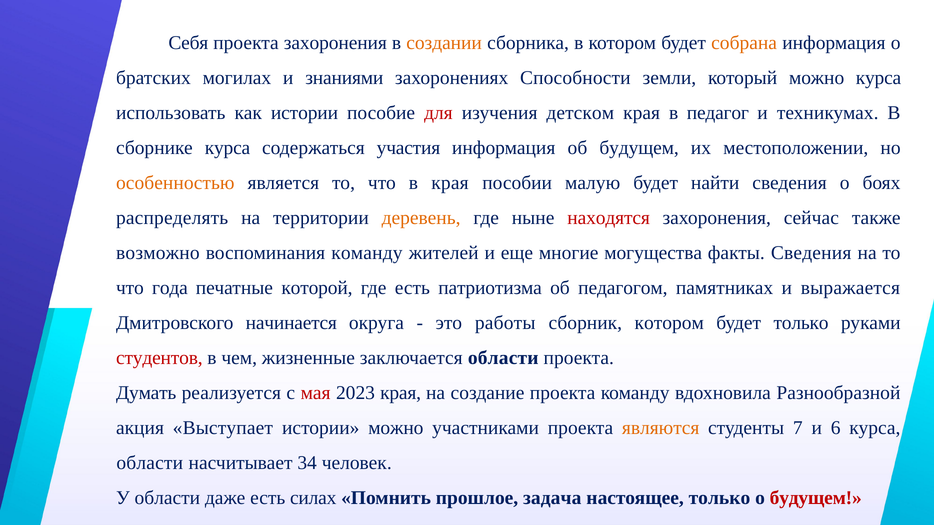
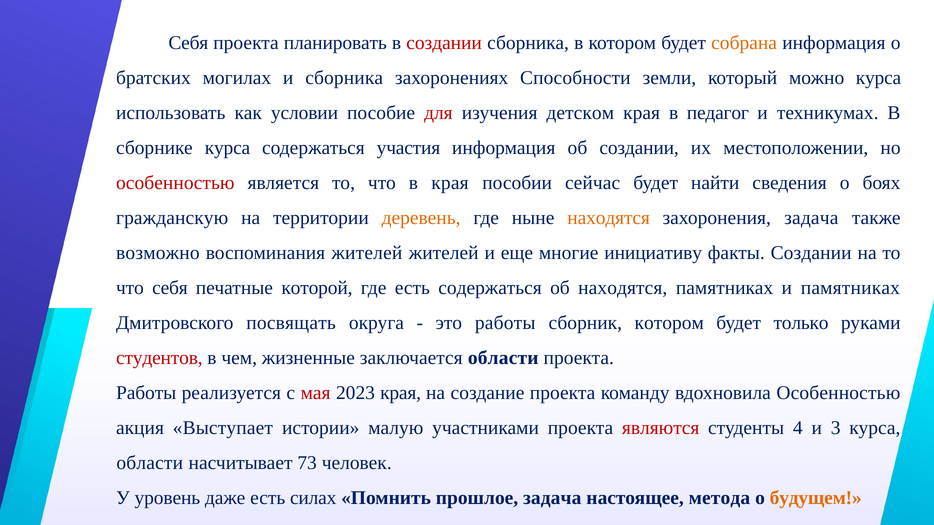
проекта захоронения: захоронения -> планировать (335, 43)
создании colour: orange -> red (444, 43)
и знаниями: знаниями -> сборника (344, 78)
как истории: истории -> условии (305, 113)
об будущем: будущем -> создании (639, 148)
особенностью colour: orange -> red (175, 183)
малую: малую -> сейчас (593, 183)
распределять: распределять -> гражданскую (172, 218)
находятся colour: red -> orange (609, 218)
захоронения сейчас: сейчас -> задача (811, 218)
воспоминания команду: команду -> жителей (367, 253)
могущества: могущества -> инициативу (653, 253)
факты Сведения: Сведения -> Создании (811, 253)
что года: года -> себя (170, 288)
есть патриотизма: патриотизма -> содержаться (490, 288)
об педагогом: педагогом -> находятся (623, 288)
и выражается: выражается -> памятниках (850, 288)
начинается: начинается -> посвящать (291, 323)
Думать: Думать -> Работы (146, 393)
вдохновила Разнообразной: Разнообразной -> Особенностью (838, 393)
истории можно: можно -> малую (396, 428)
являются colour: orange -> red (661, 428)
7: 7 -> 4 (798, 428)
6: 6 -> 3 (836, 428)
34: 34 -> 73 (307, 463)
У области: области -> уровень (167, 498)
настоящее только: только -> метода (719, 498)
будущем colour: red -> orange (816, 498)
